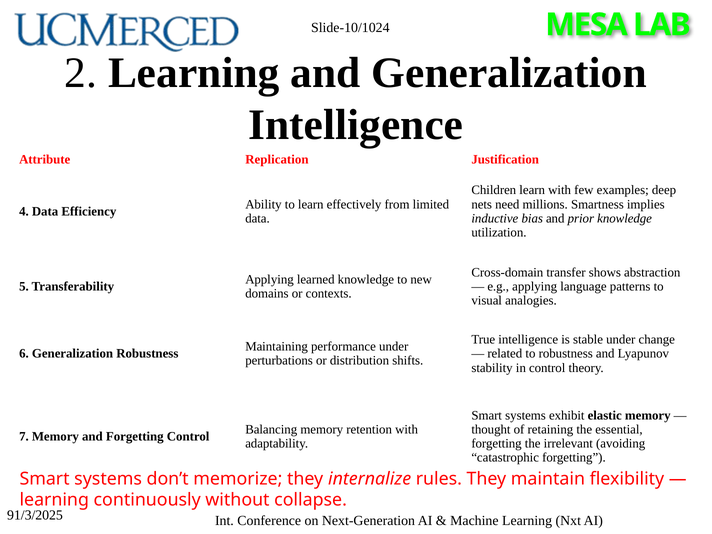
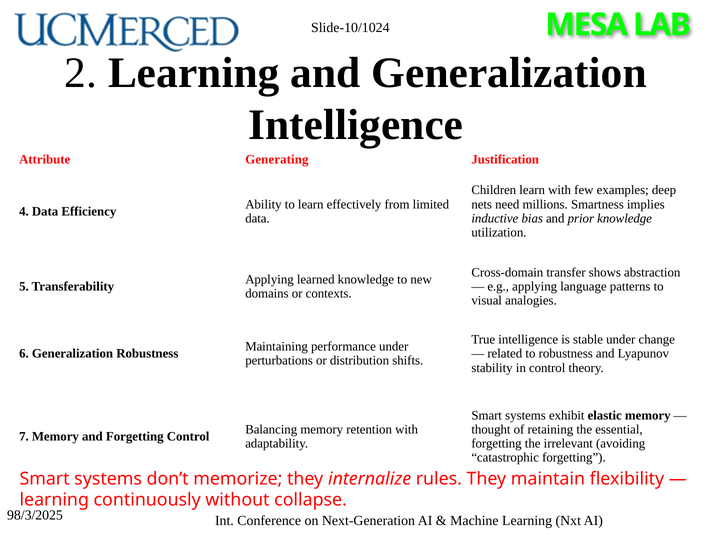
Replication: Replication -> Generating (277, 160)
91/3/2025: 91/3/2025 -> 98/3/2025 (35, 515)
